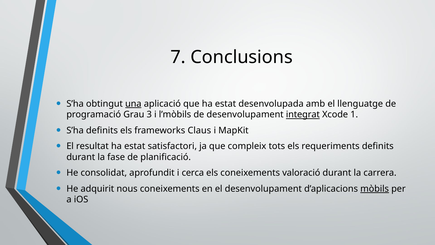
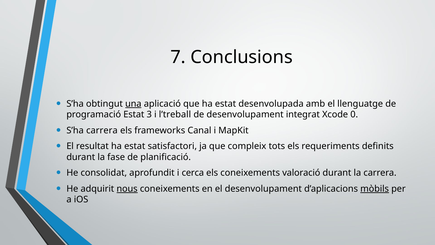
programació Grau: Grau -> Estat (134, 115)
l’mòbils: l’mòbils -> l’treball (175, 115)
integrat underline: present -> none (303, 115)
1: 1 -> 0 (354, 115)
S’ha definits: definits -> carrera (102, 130)
Claus: Claus -> Canal (199, 130)
nous underline: none -> present (127, 188)
